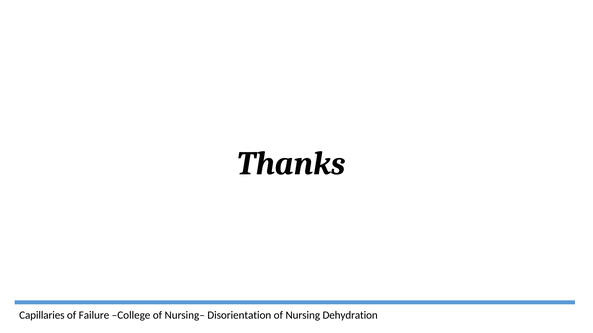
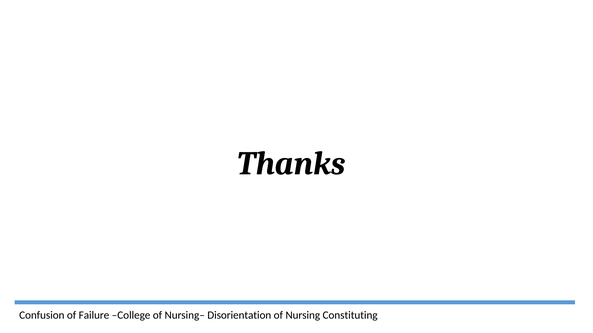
Capillaries: Capillaries -> Confusion (42, 316)
Dehydration: Dehydration -> Constituting (350, 316)
